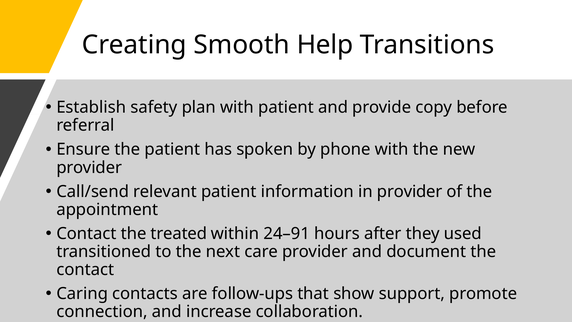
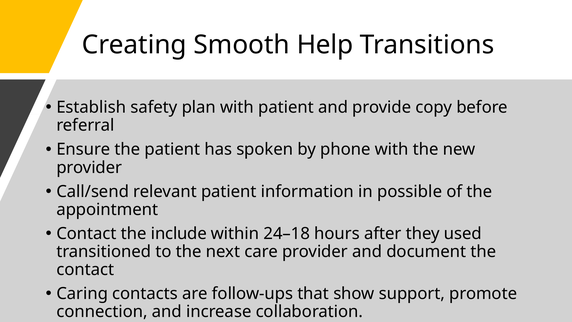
in provider: provider -> possible (410, 191)
treated: treated -> include (179, 233)
24–91: 24–91 -> 24–18 (287, 233)
